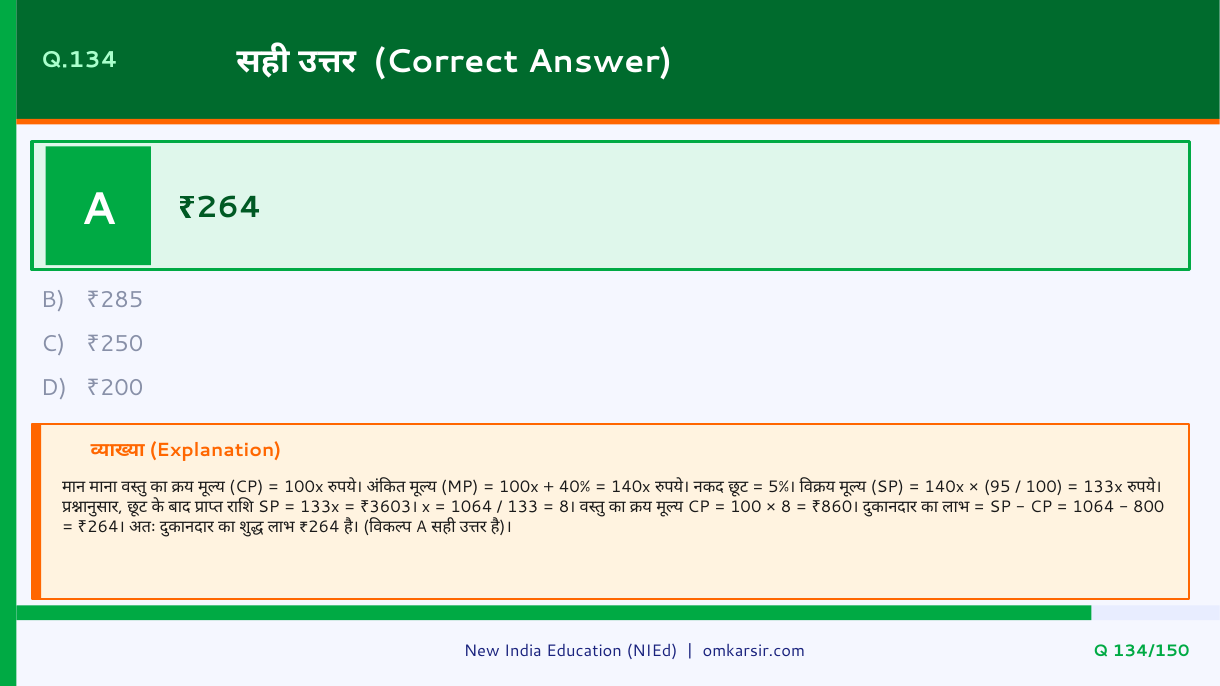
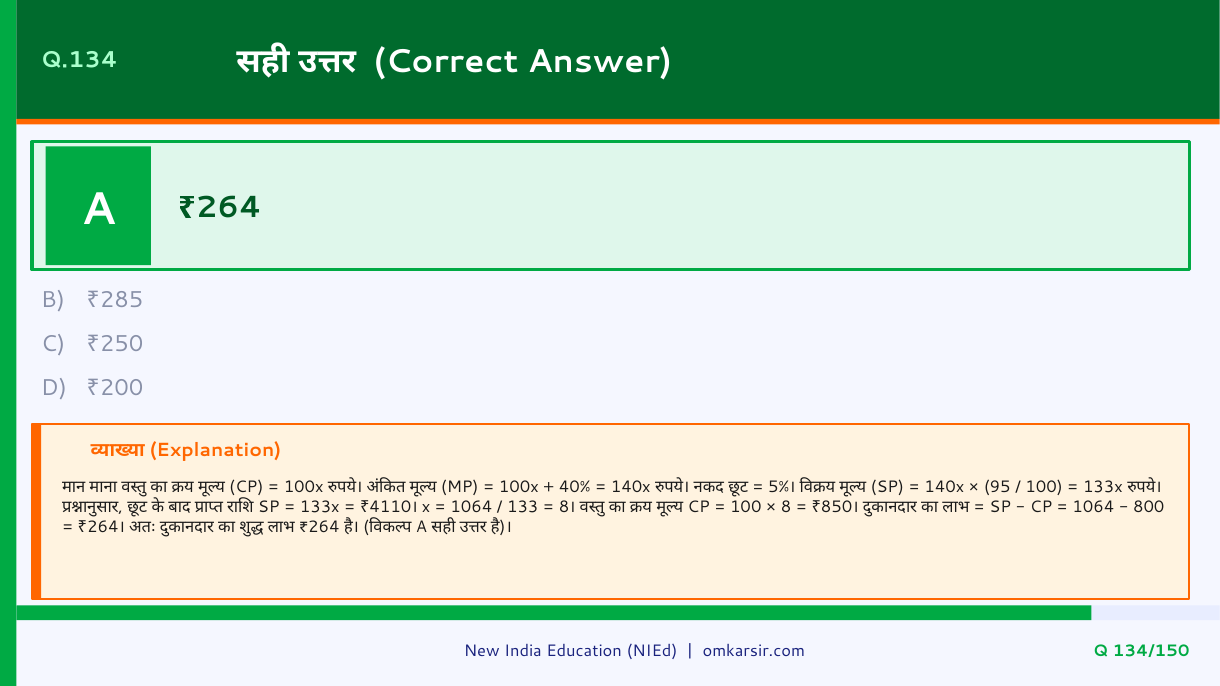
3603: 3603 -> 4110 (390, 507)
860: 860 -> 850 (837, 507)
